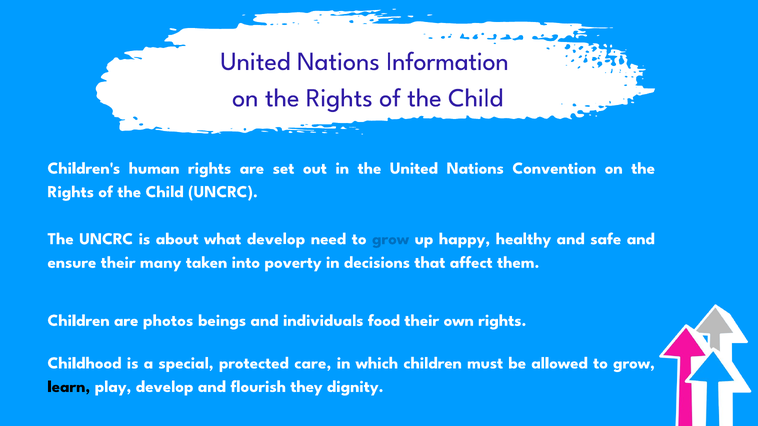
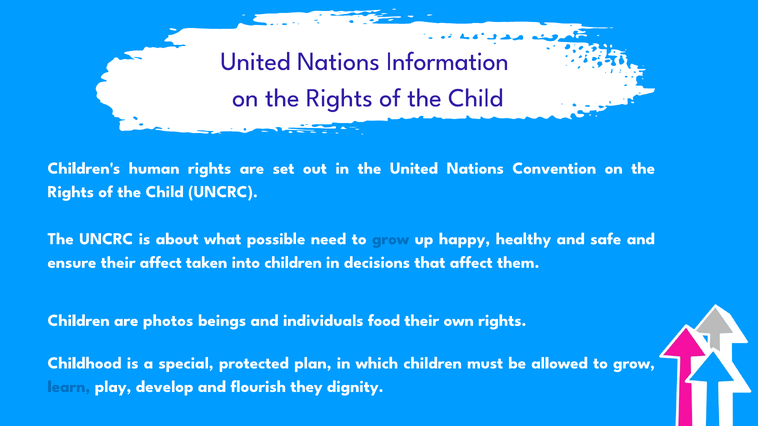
what develop: develop -> possible (276, 239)
their many: many -> affect (161, 262)
into poverty: poverty -> children (293, 262)
care: care -> plan (313, 363)
learn colour: black -> blue (69, 387)
